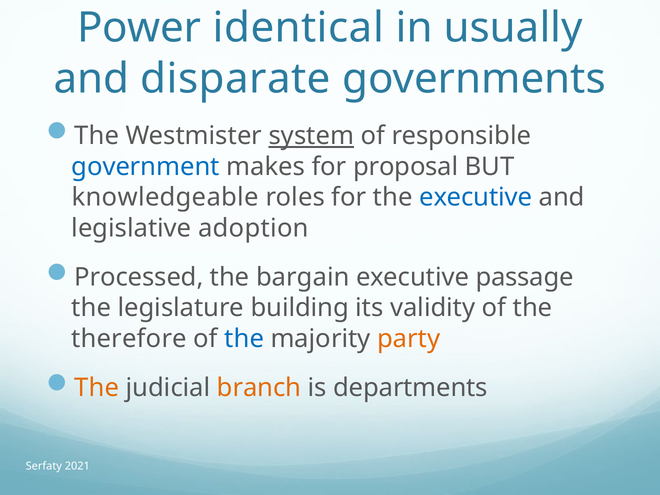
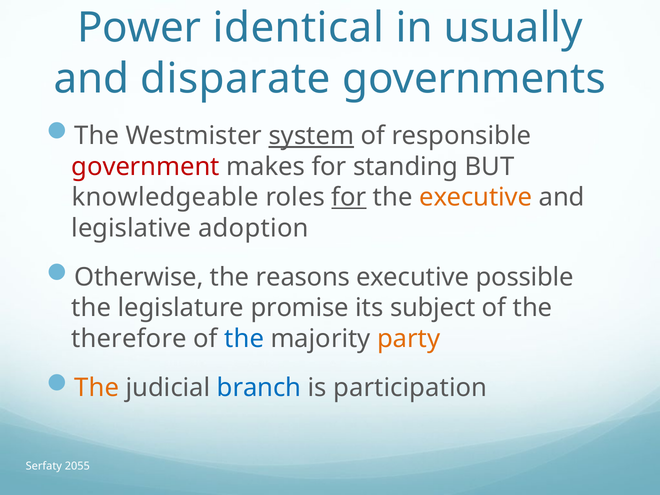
government colour: blue -> red (146, 167)
proposal: proposal -> standing (406, 167)
for underline: none -> present (349, 197)
executive colour: blue -> orange (476, 197)
Processed: Processed -> Otherwise (139, 277)
bargain: bargain -> reasons (303, 277)
passage: passage -> possible (525, 277)
building: building -> promise (300, 308)
validity: validity -> subject (433, 308)
branch colour: orange -> blue (259, 388)
departments: departments -> participation (410, 388)
2021: 2021 -> 2055 (77, 466)
